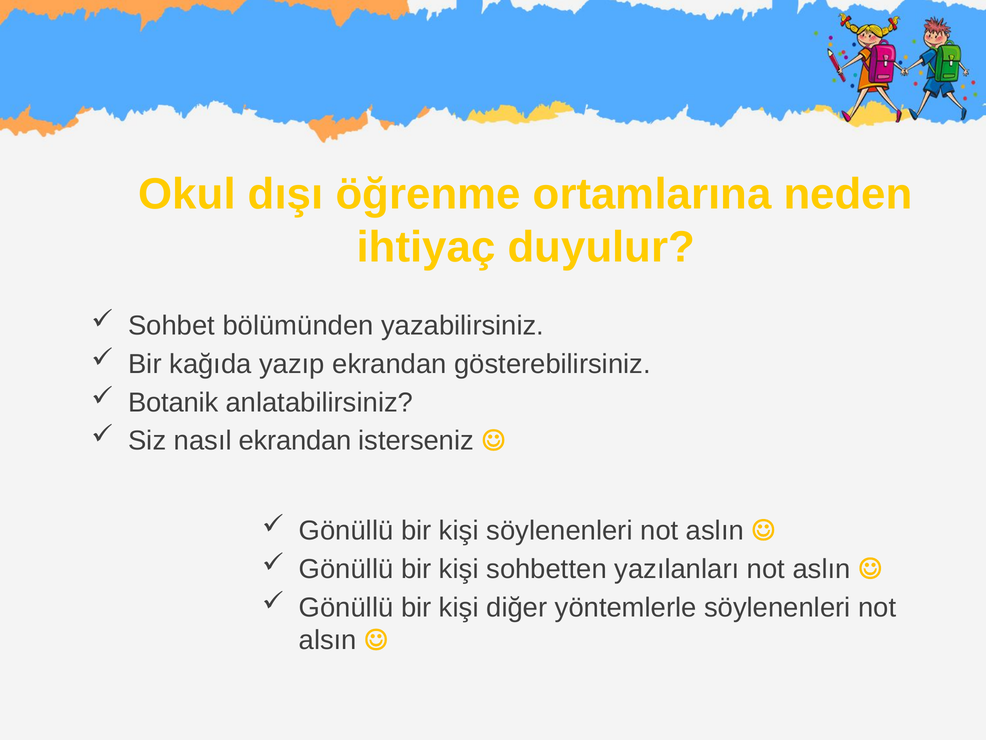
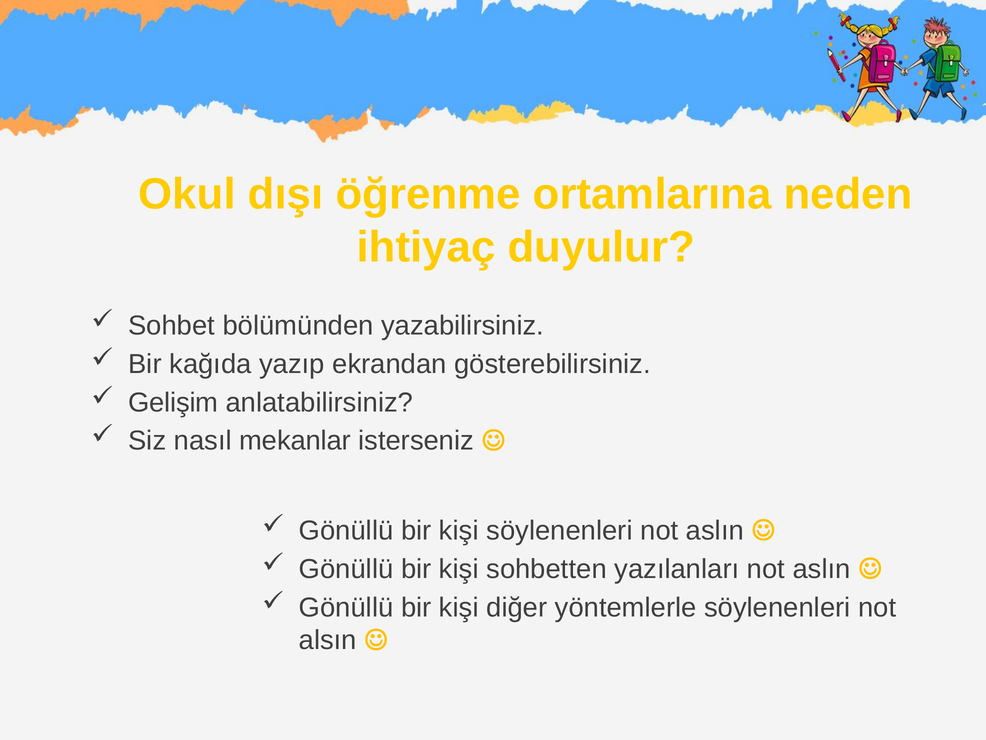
Botanik: Botanik -> Gelişim (173, 402)
nasıl ekrandan: ekrandan -> mekanlar (295, 441)
